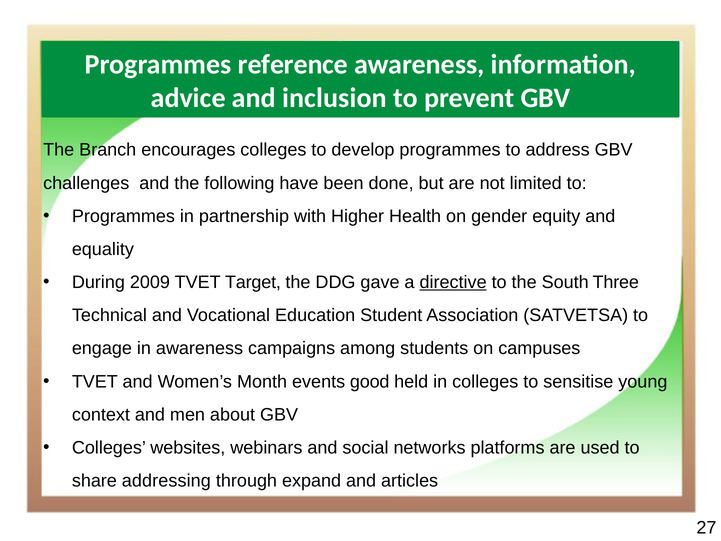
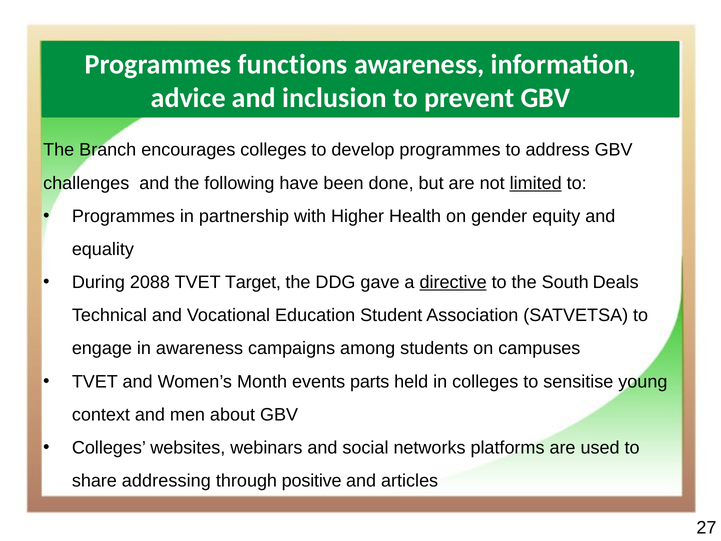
reference: reference -> functions (293, 64)
limited underline: none -> present (536, 183)
2009: 2009 -> 2088 (150, 282)
Three: Three -> Deals (616, 282)
good: good -> parts (370, 381)
expand: expand -> positive (312, 481)
